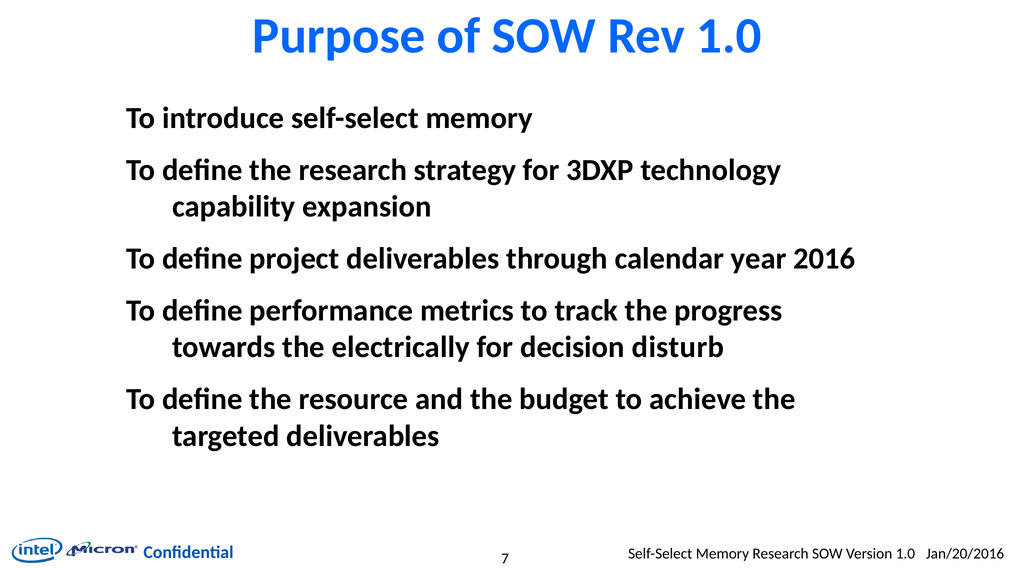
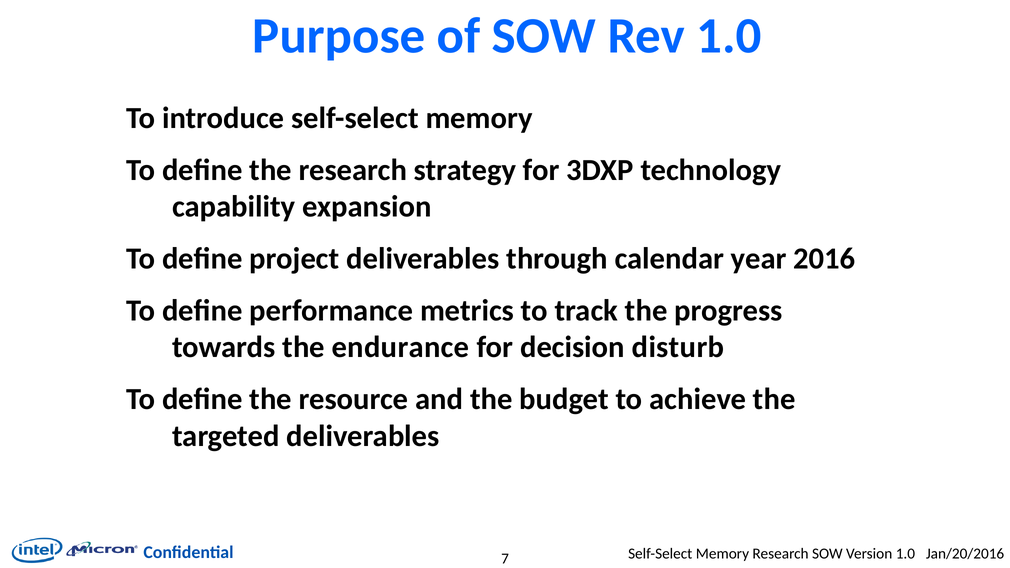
electrically: electrically -> endurance (401, 348)
